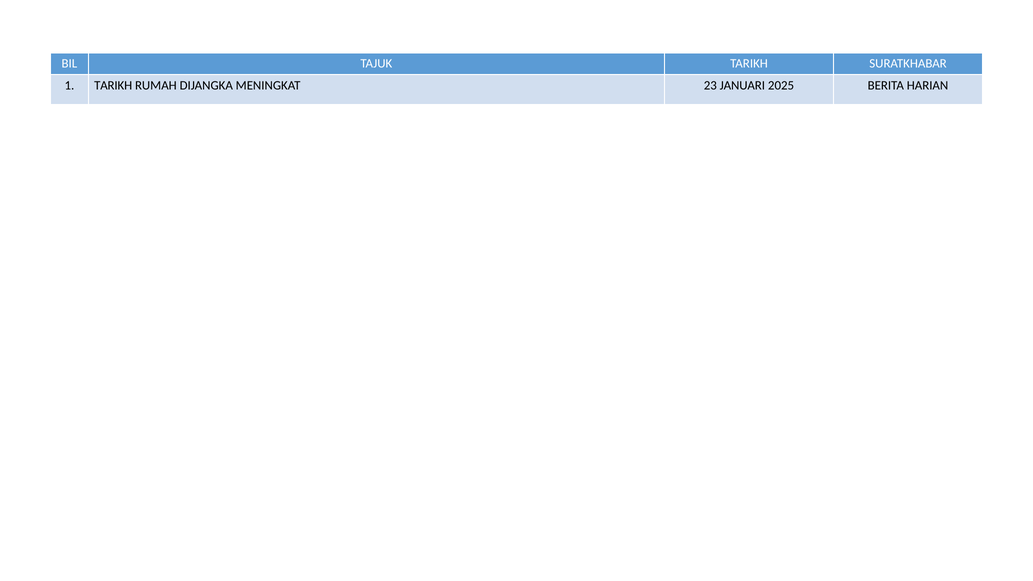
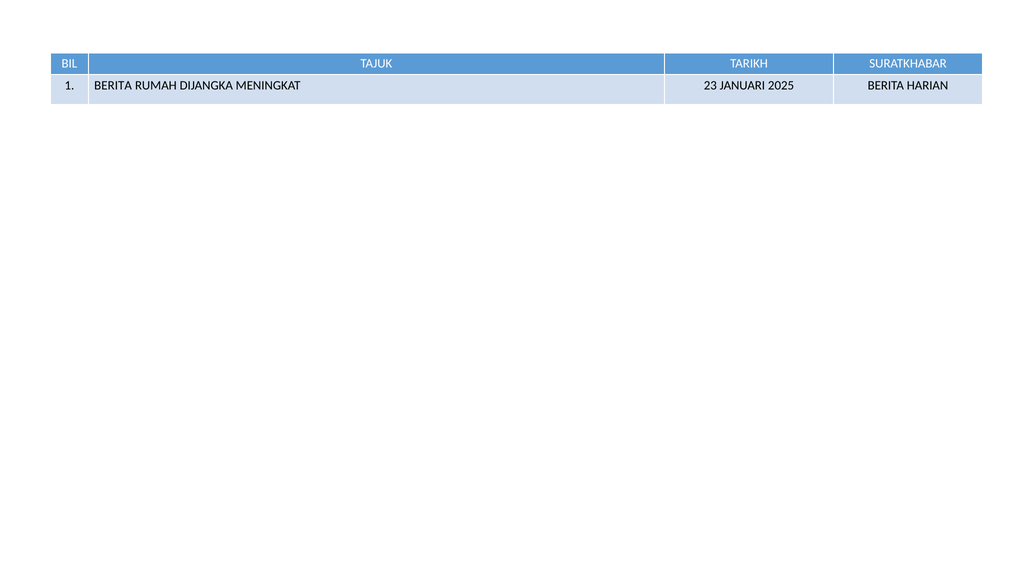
1 TARIKH: TARIKH -> BERITA (113, 85)
